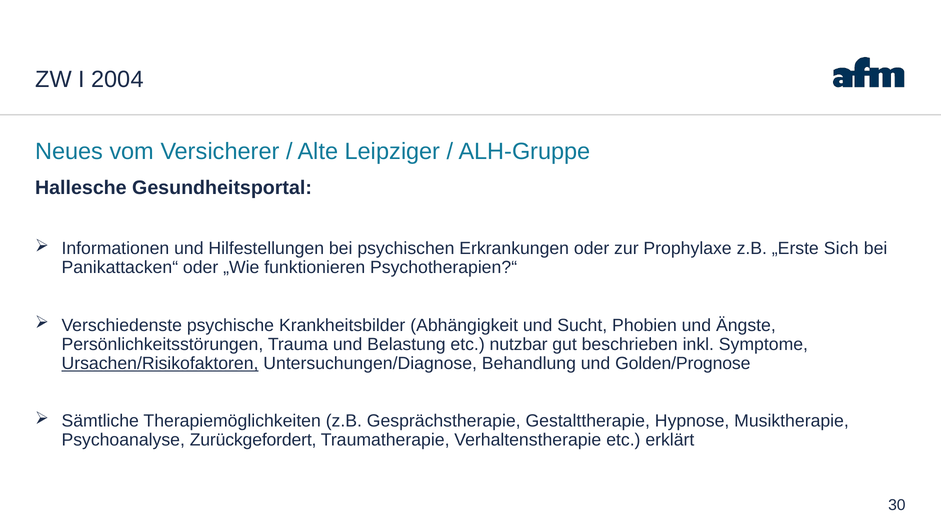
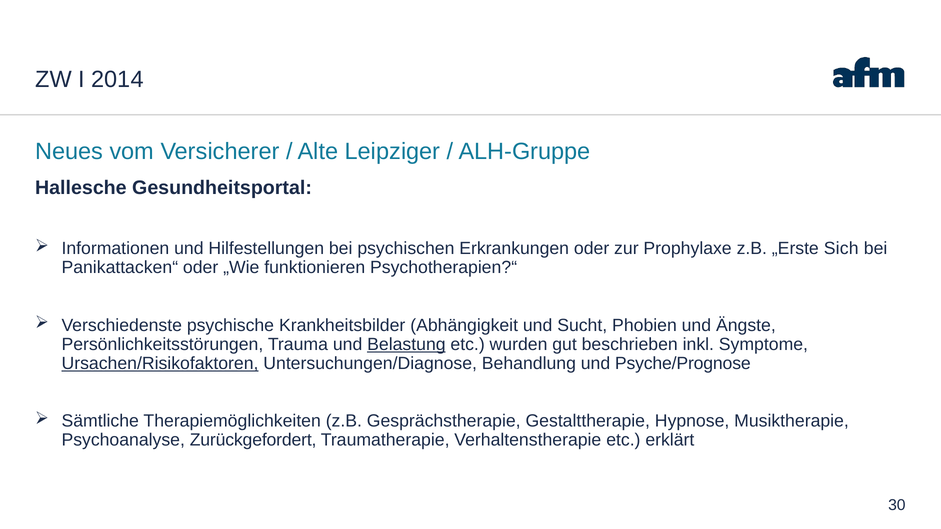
2004: 2004 -> 2014 (117, 80)
Belastung underline: none -> present (406, 345)
nutzbar: nutzbar -> wurden (519, 345)
Golden/Prognose: Golden/Prognose -> Psyche/Prognose (683, 364)
